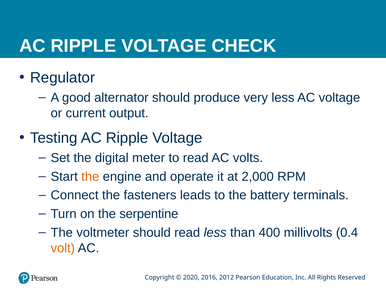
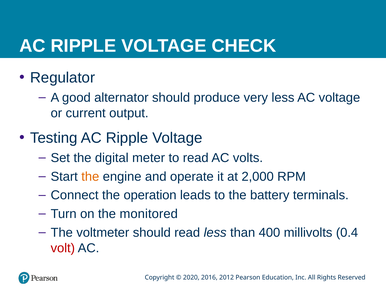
fasteners: fasteners -> operation (150, 195)
serpentine: serpentine -> monitored (149, 214)
volt colour: orange -> red (63, 248)
